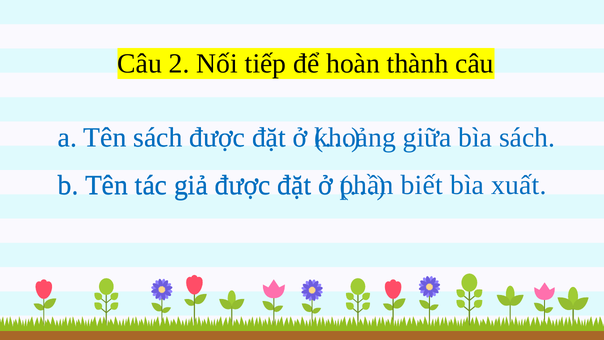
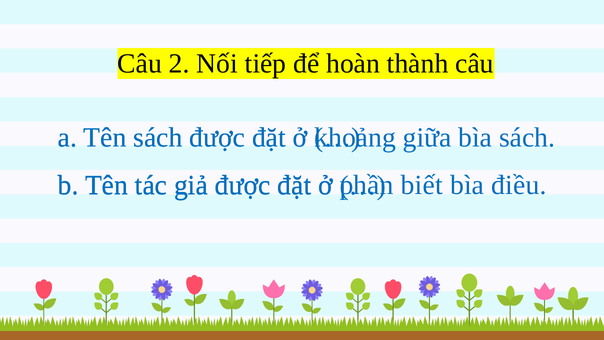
xuất: xuất -> điều (519, 185)
